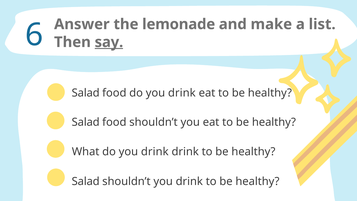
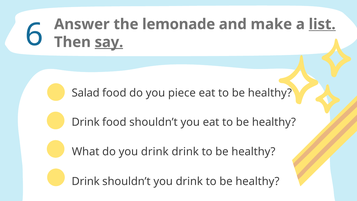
list underline: none -> present (322, 24)
food do you drink: drink -> piece (182, 93)
Salad: Salad -> Drink (86, 122)
Salad: Salad -> Drink (86, 181)
